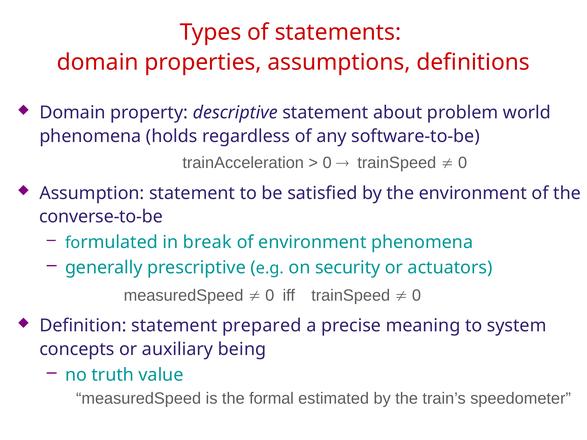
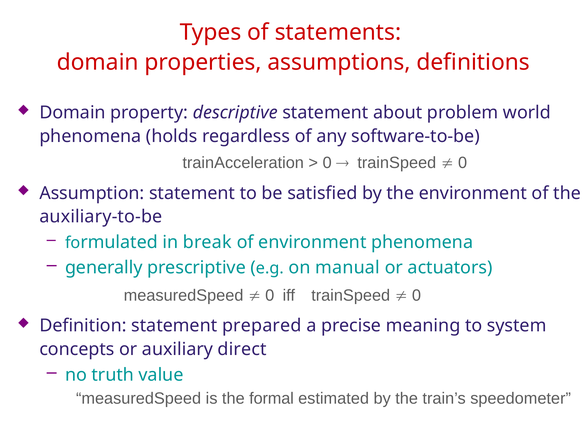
converse-to-be: converse-to-be -> auxiliary-to-be (101, 217)
security: security -> manual (348, 268)
being: being -> direct (242, 350)
